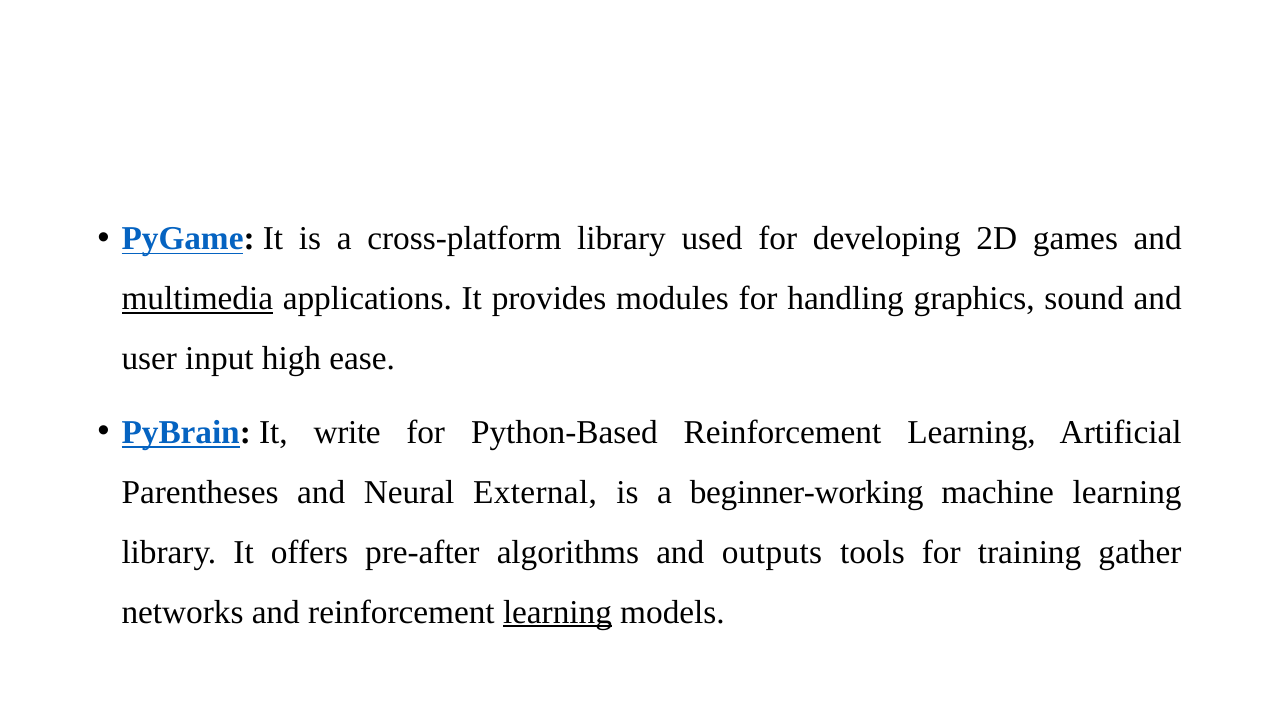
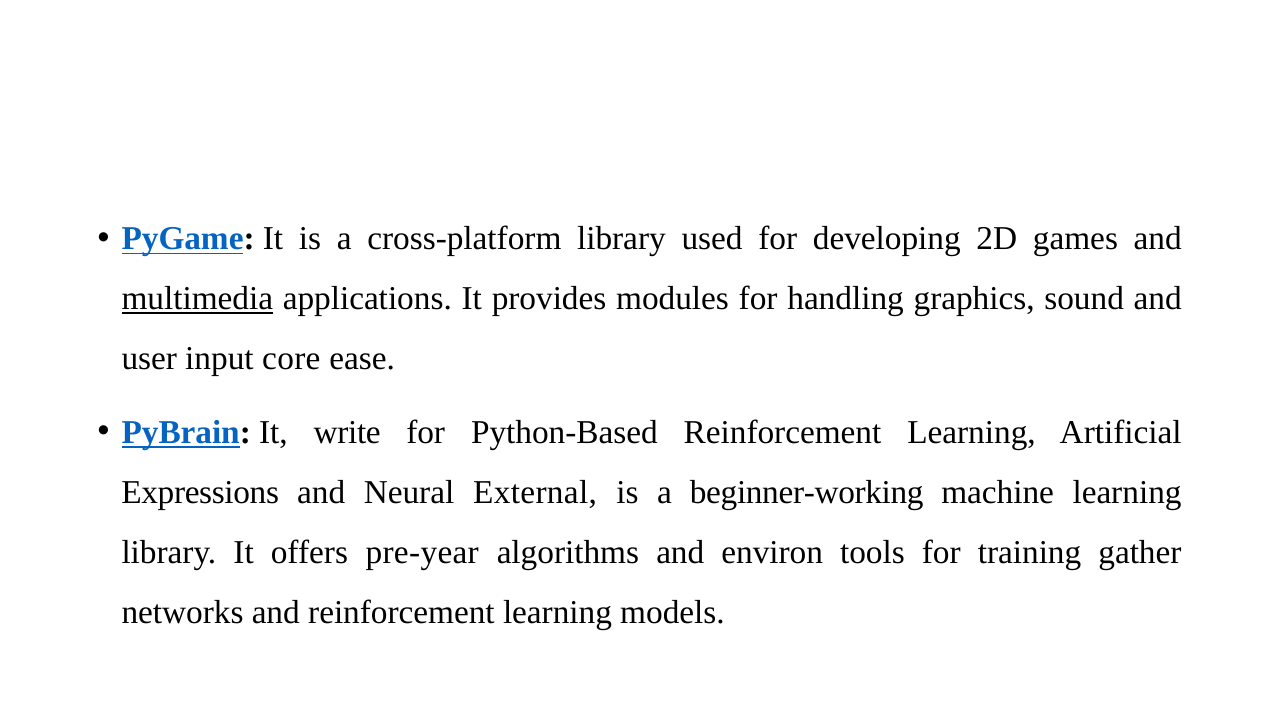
high: high -> core (291, 359)
Parentheses: Parentheses -> Expressions (200, 492)
pre-after: pre-after -> pre-year (422, 552)
outputs: outputs -> environ (772, 552)
learning underline: present -> none (557, 612)
